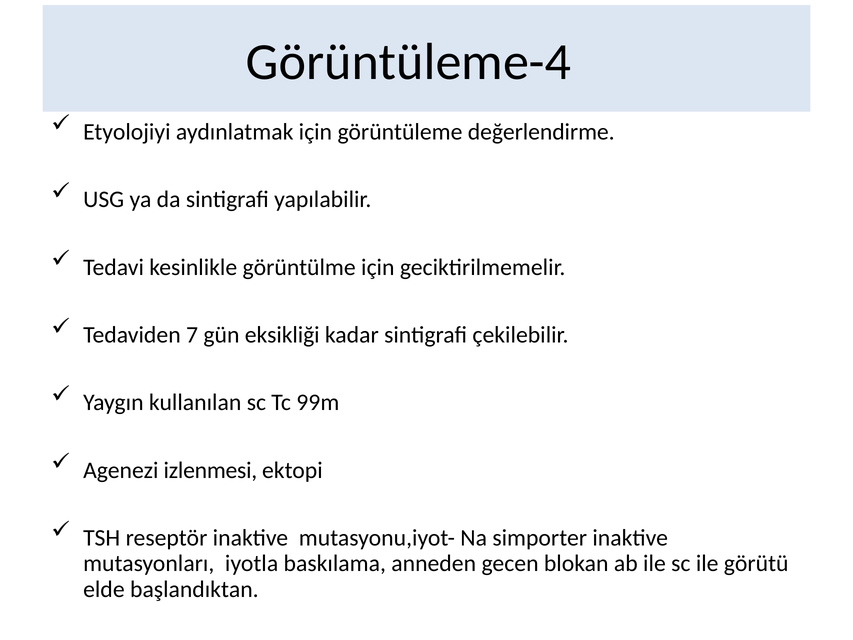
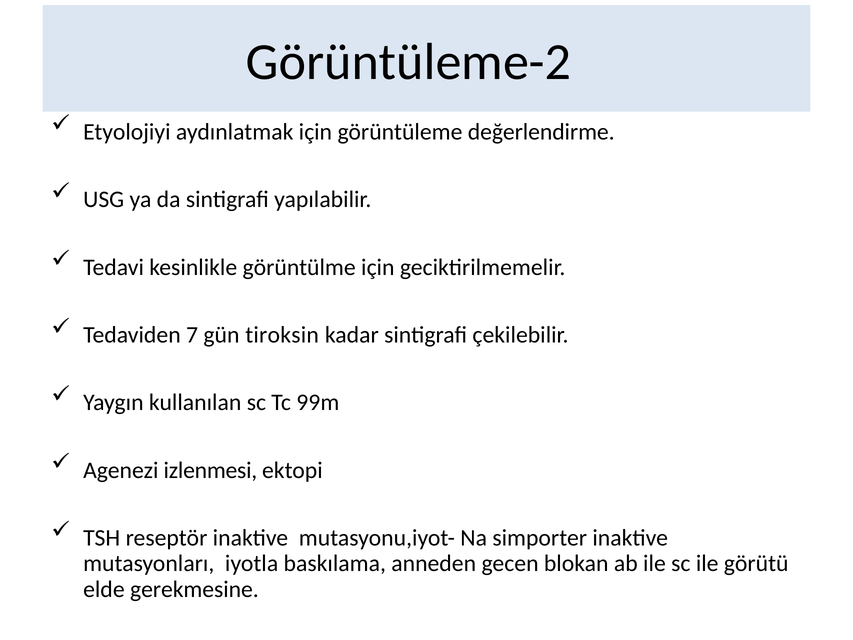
Görüntüleme-4: Görüntüleme-4 -> Görüntüleme-2 (409, 62)
eksikliği: eksikliği -> tiroksin (282, 335)
başlandıktan: başlandıktan -> gerekmesine (194, 589)
